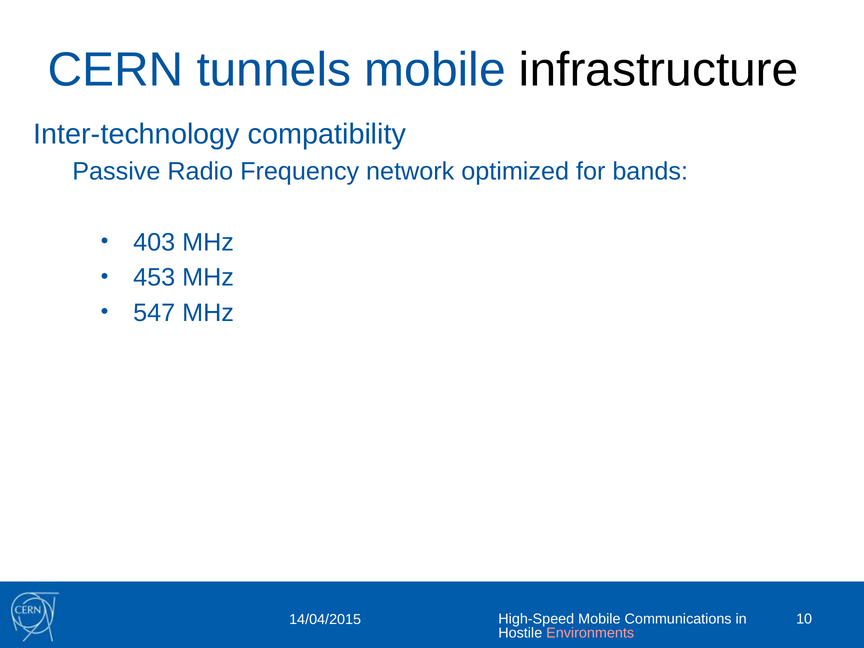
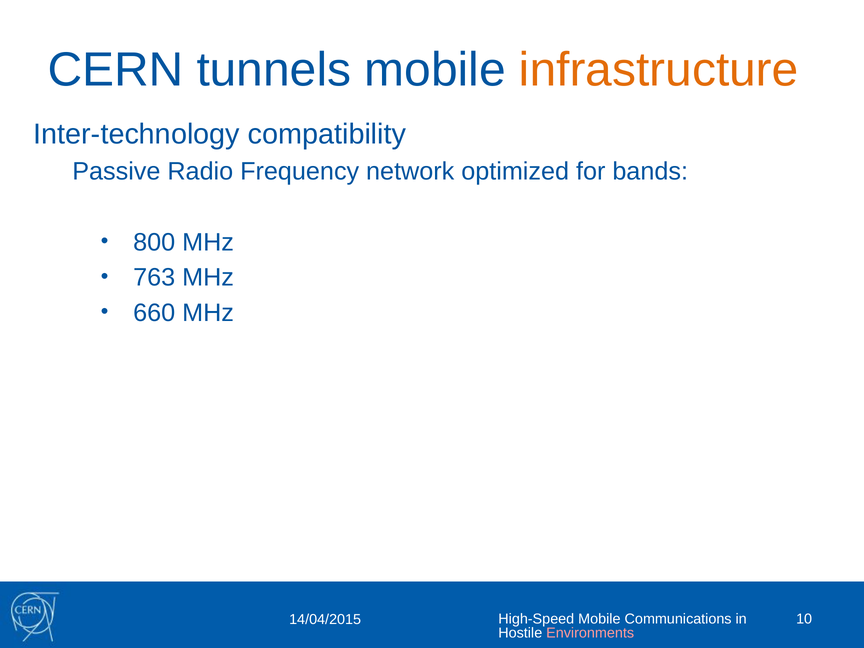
infrastructure colour: black -> orange (659, 70)
403: 403 -> 800 (154, 242)
453: 453 -> 763 (154, 277)
547: 547 -> 660 (154, 313)
